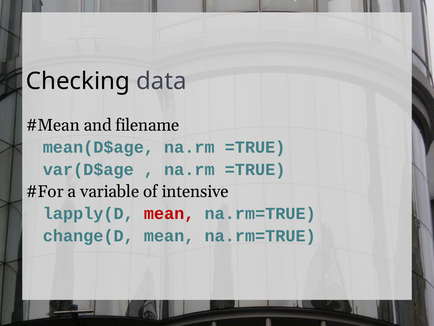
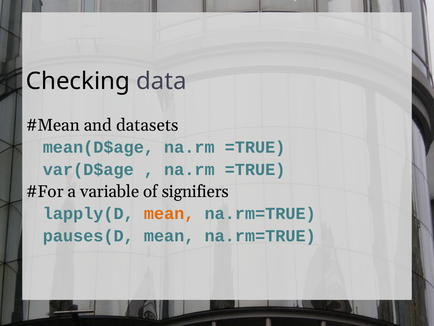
filename: filename -> datasets (147, 125)
intensive: intensive -> signifiers (195, 191)
mean colour: red -> orange (169, 213)
change(D: change(D -> pauses(D (88, 235)
